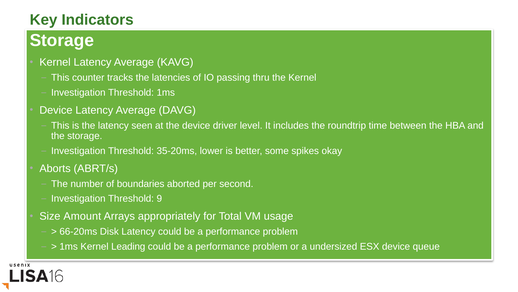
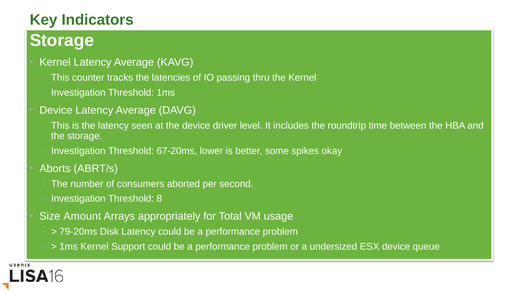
35-20ms: 35-20ms -> 67-20ms (177, 151)
boundaries: boundaries -> consumers (141, 184)
9: 9 -> 8 (159, 198)
66-20ms: 66-20ms -> 79-20ms (78, 231)
Leading: Leading -> Support (128, 246)
